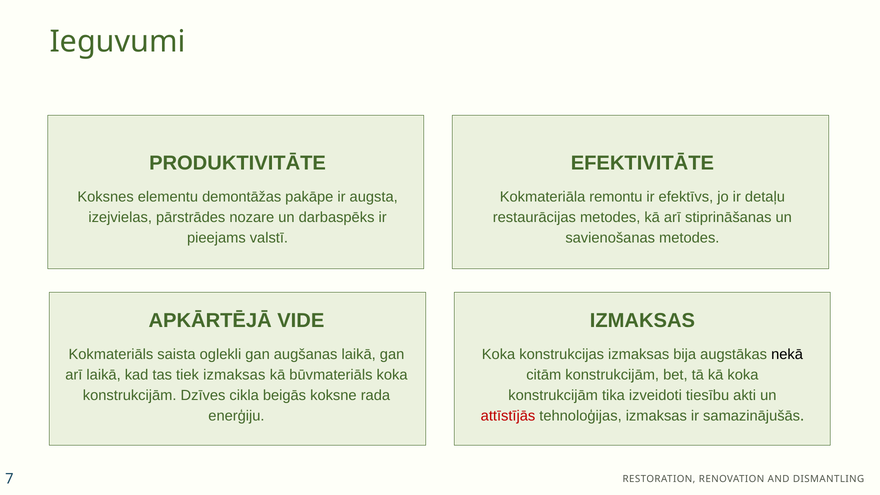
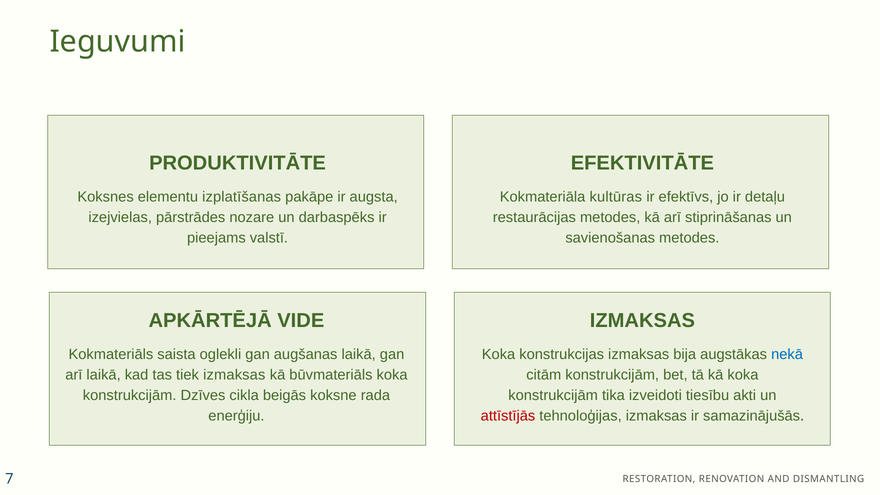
demontāžas: demontāžas -> izplatīšanas (242, 197)
remontu: remontu -> kultūras (616, 197)
nekā colour: black -> blue (787, 354)
